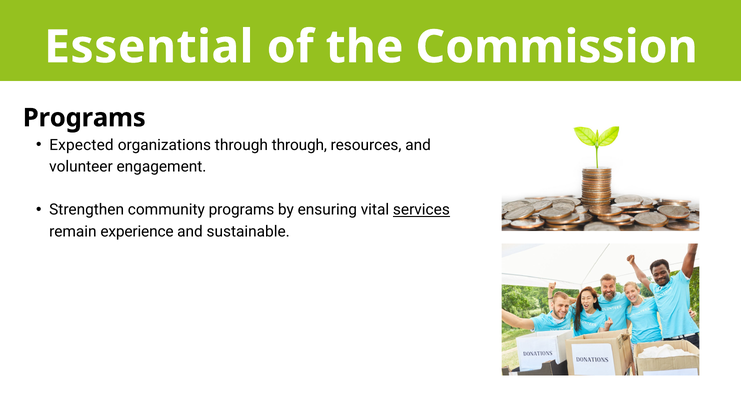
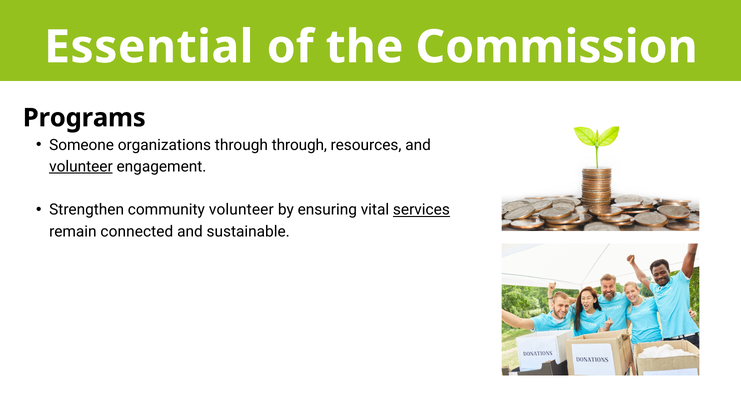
Expected: Expected -> Someone (82, 145)
volunteer underline: none -> present (81, 166)
community programs: programs -> volunteer (241, 210)
experience: experience -> connected (137, 231)
